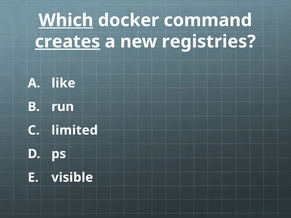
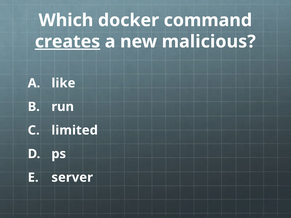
Which underline: present -> none (66, 20)
registries: registries -> malicious (209, 42)
visible: visible -> server (72, 178)
